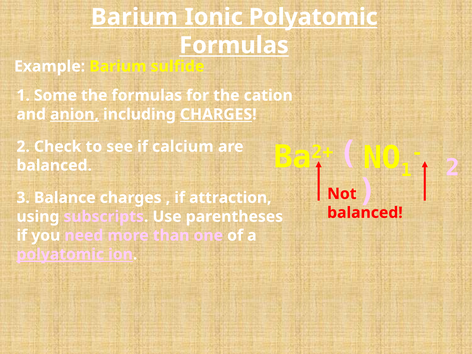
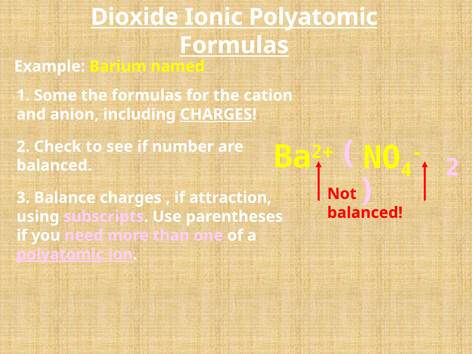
Barium: Barium -> Dioxide (135, 17)
sulfide: sulfide -> named (178, 66)
anion underline: present -> none (75, 114)
1: 1 -> 4 (406, 170)
calcium: calcium -> number (183, 147)
